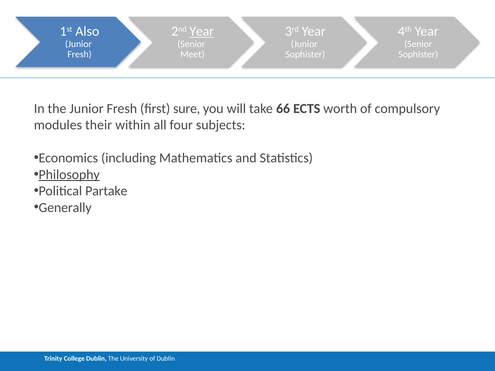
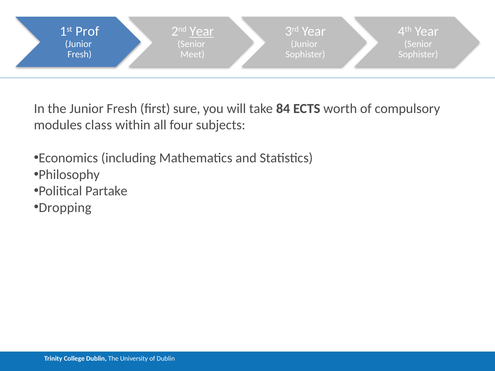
Also: Also -> Prof (87, 31)
66: 66 -> 84 (283, 109)
their: their -> class (99, 125)
Philosophy underline: present -> none (69, 175)
Generally: Generally -> Dropping (65, 208)
